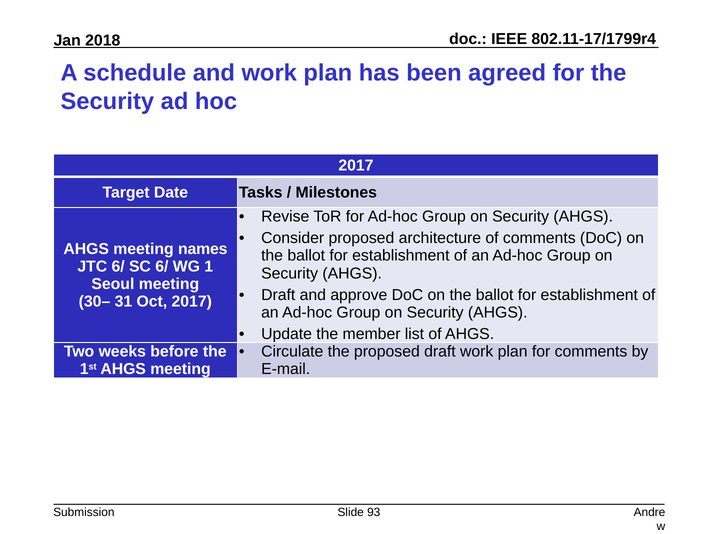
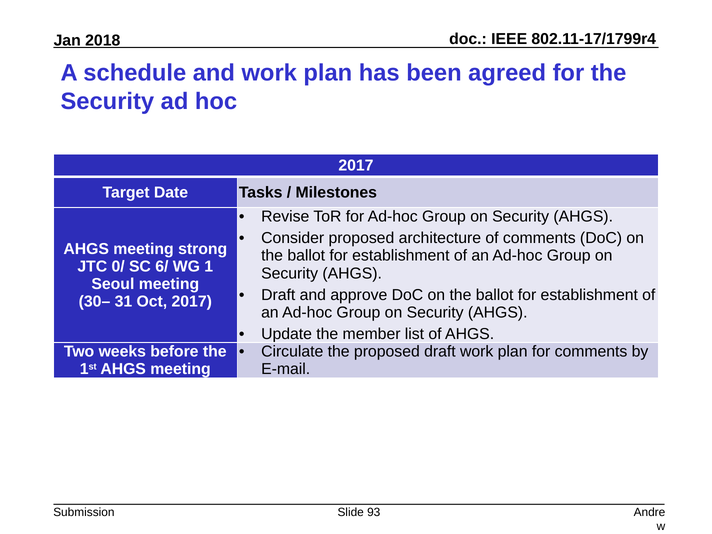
names: names -> strong (203, 249)
JTC 6/: 6/ -> 0/ (118, 267)
